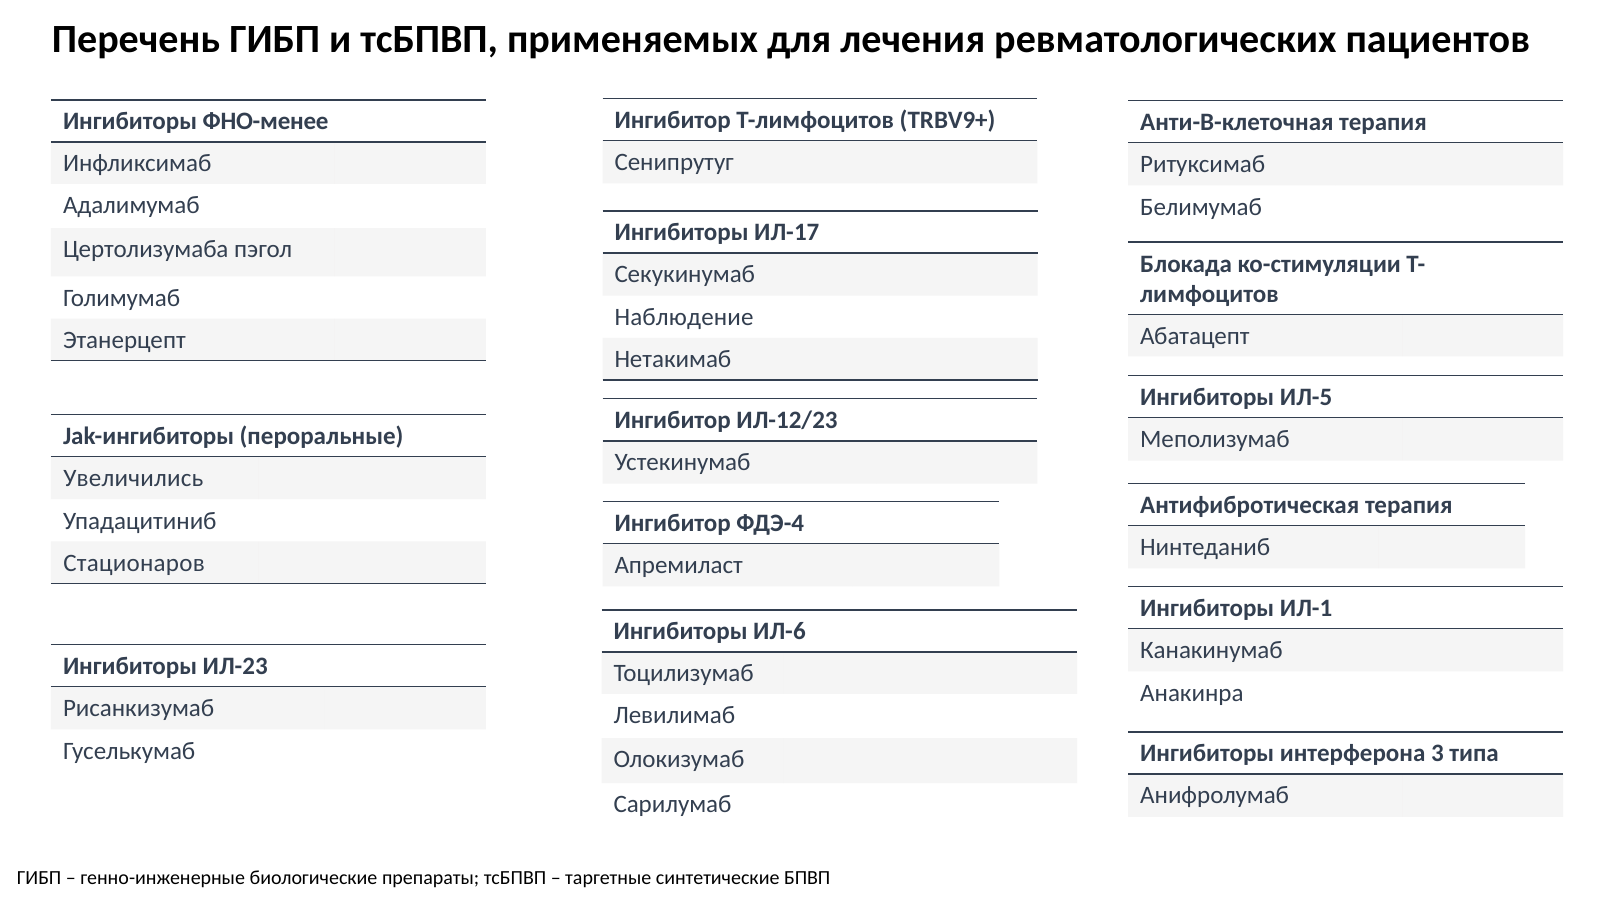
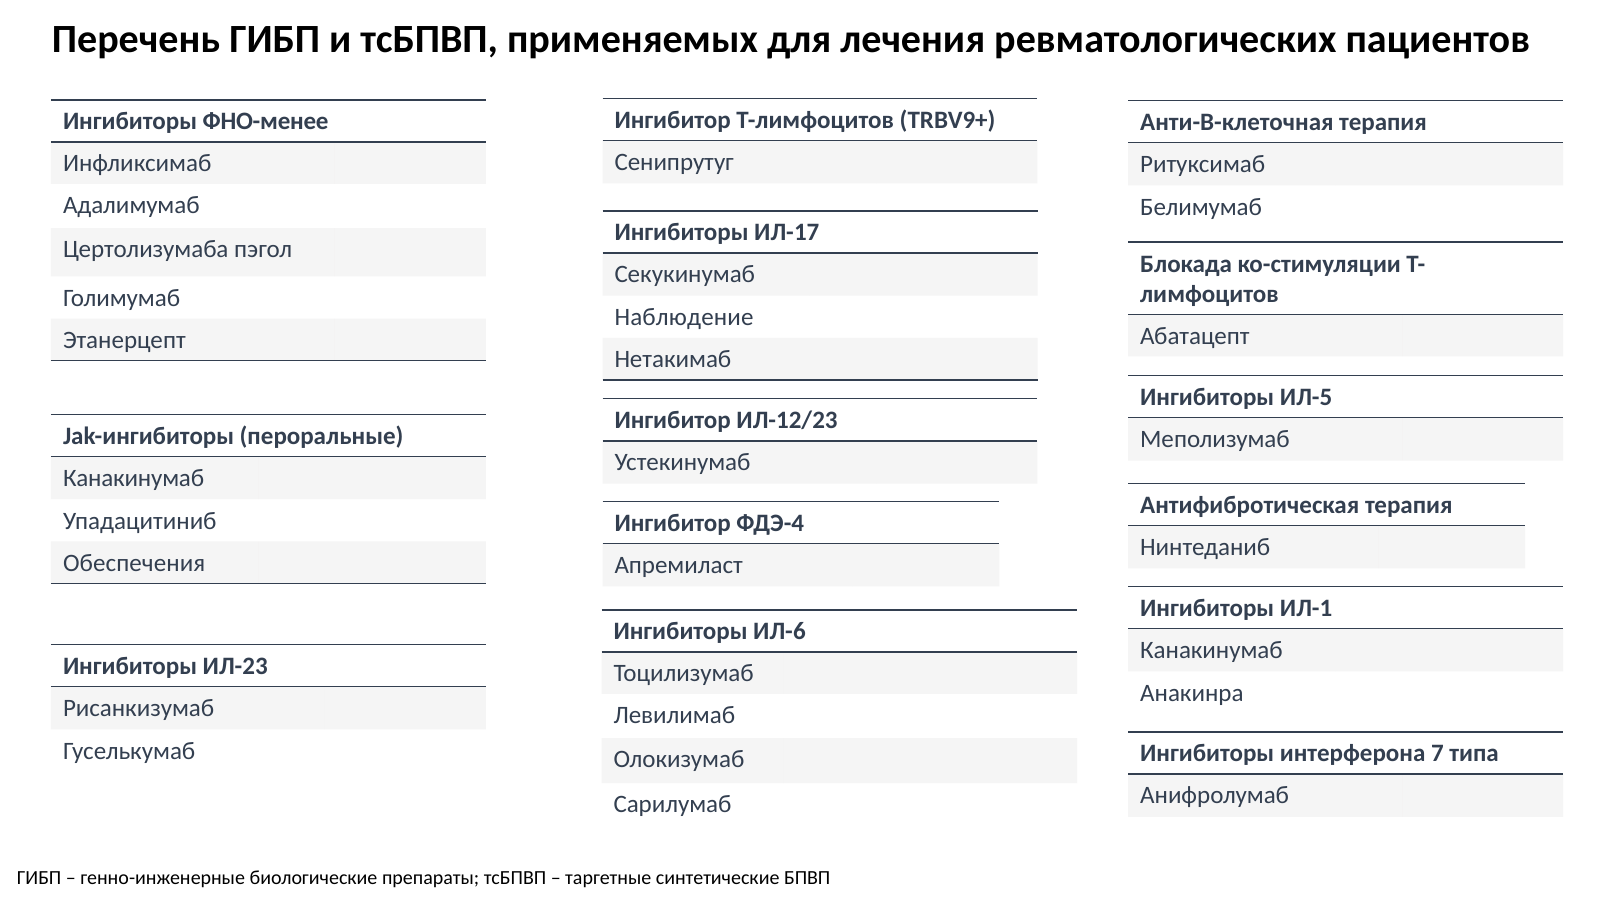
Увеличились: Увеличились -> Канакинумаб (134, 478)
Стационаров: Стационаров -> Обеспечения (134, 563)
3: 3 -> 7 (1437, 754)
